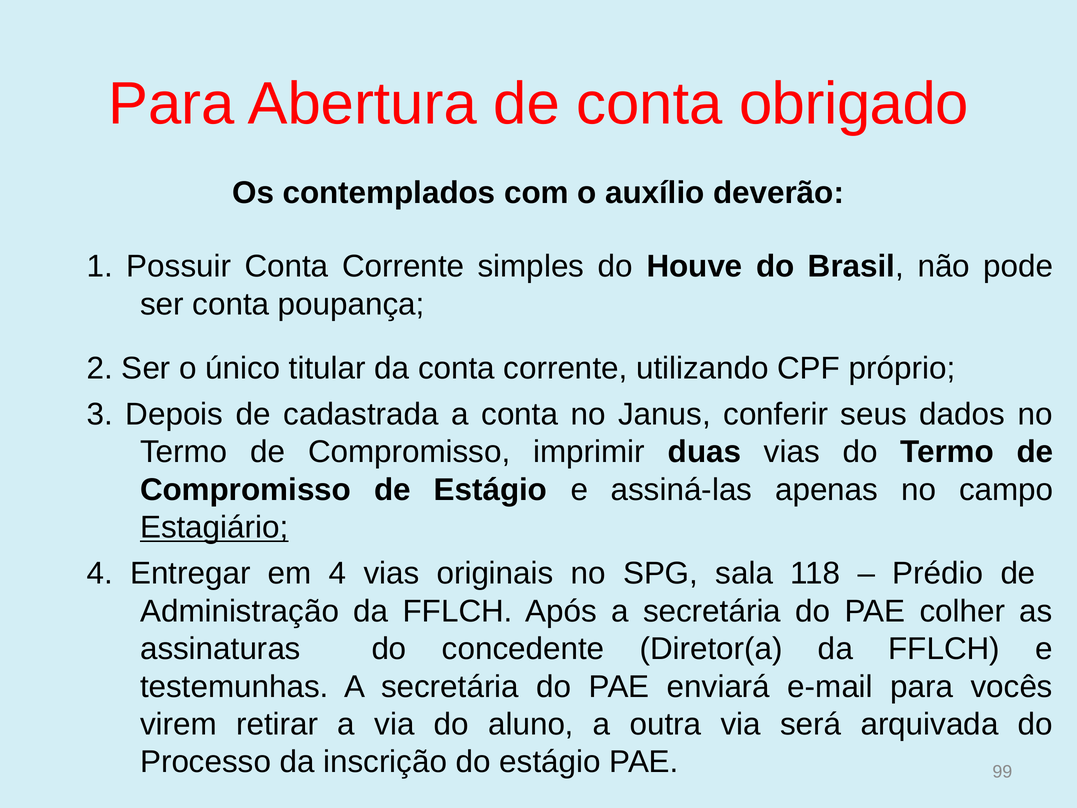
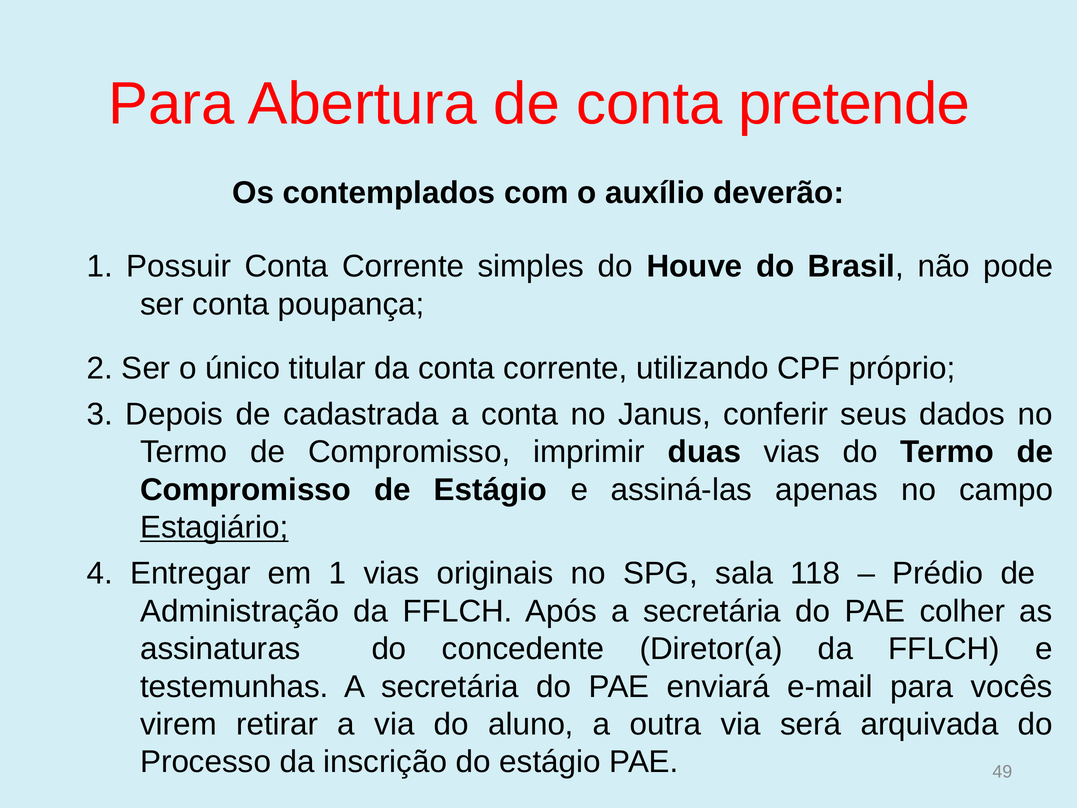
obrigado: obrigado -> pretende (854, 104)
em 4: 4 -> 1 (338, 573)
99: 99 -> 49 (1002, 771)
